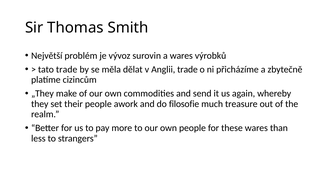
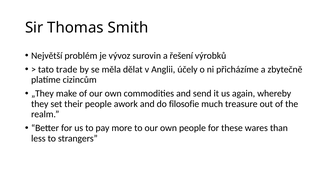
a wares: wares -> řešení (181, 55)
Anglii trade: trade -> účely (187, 69)
